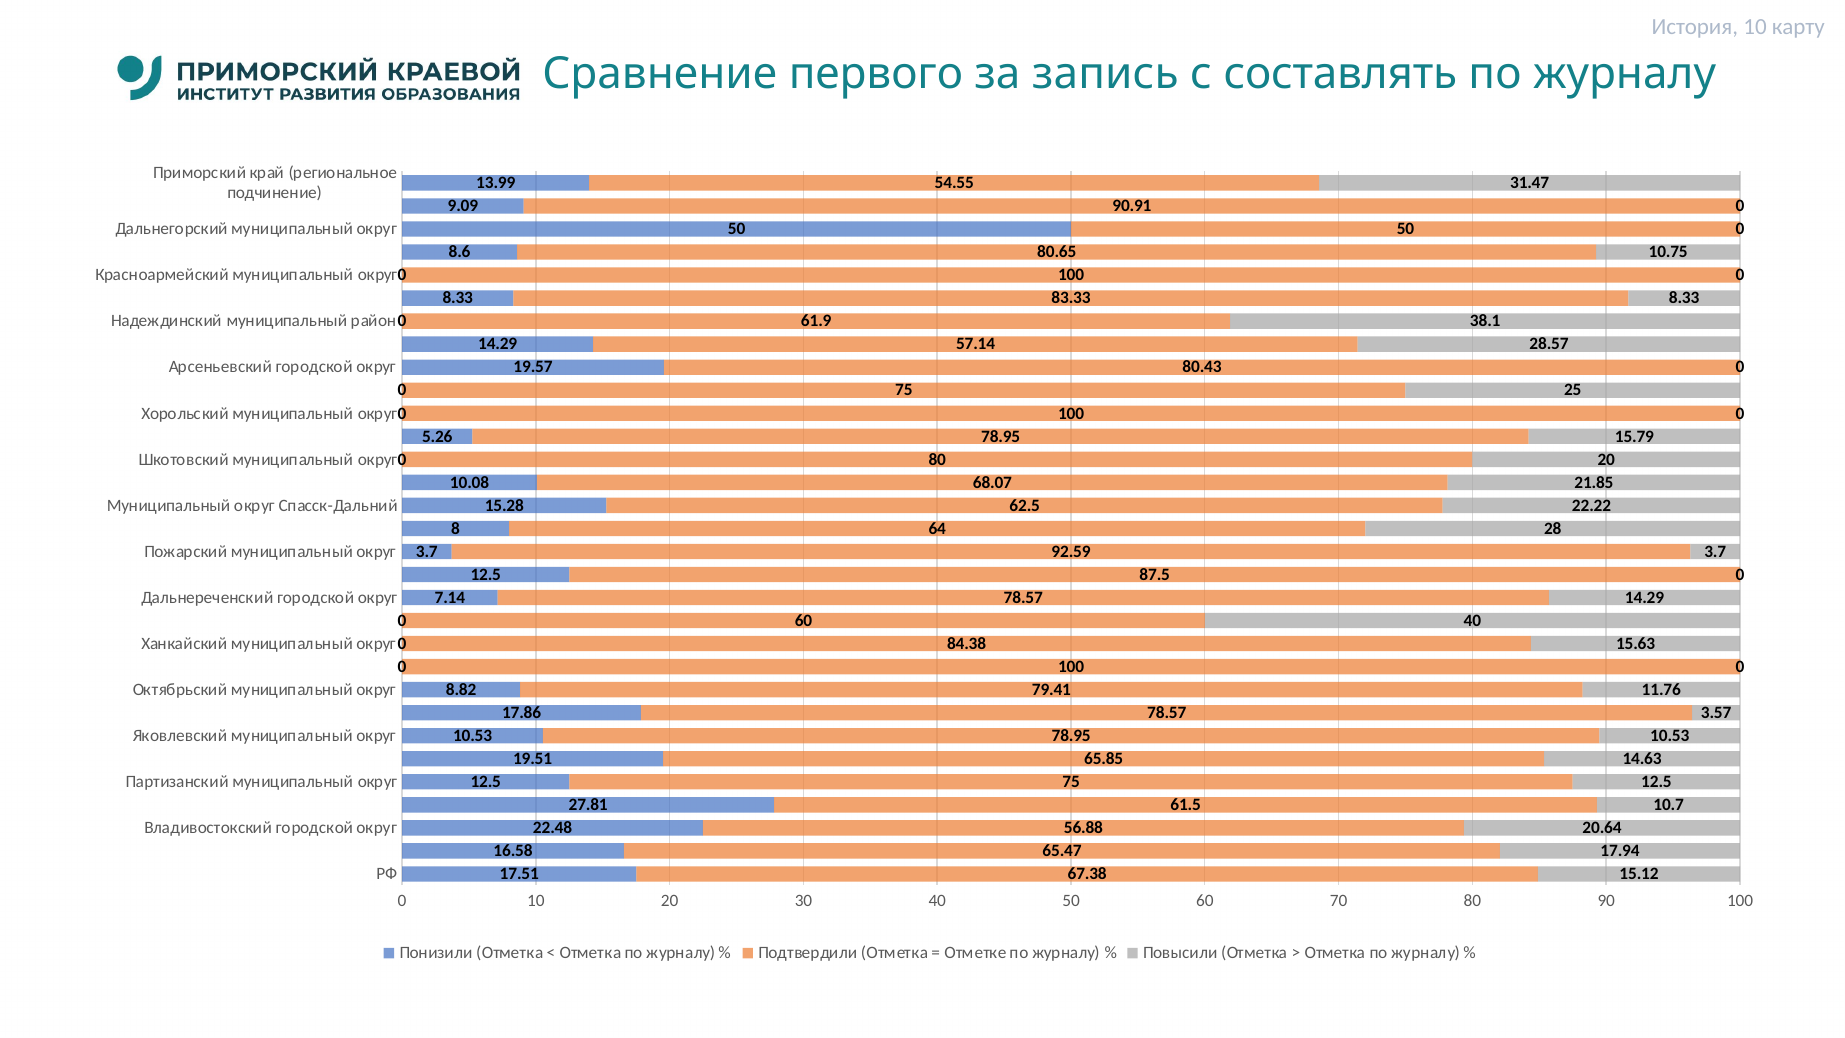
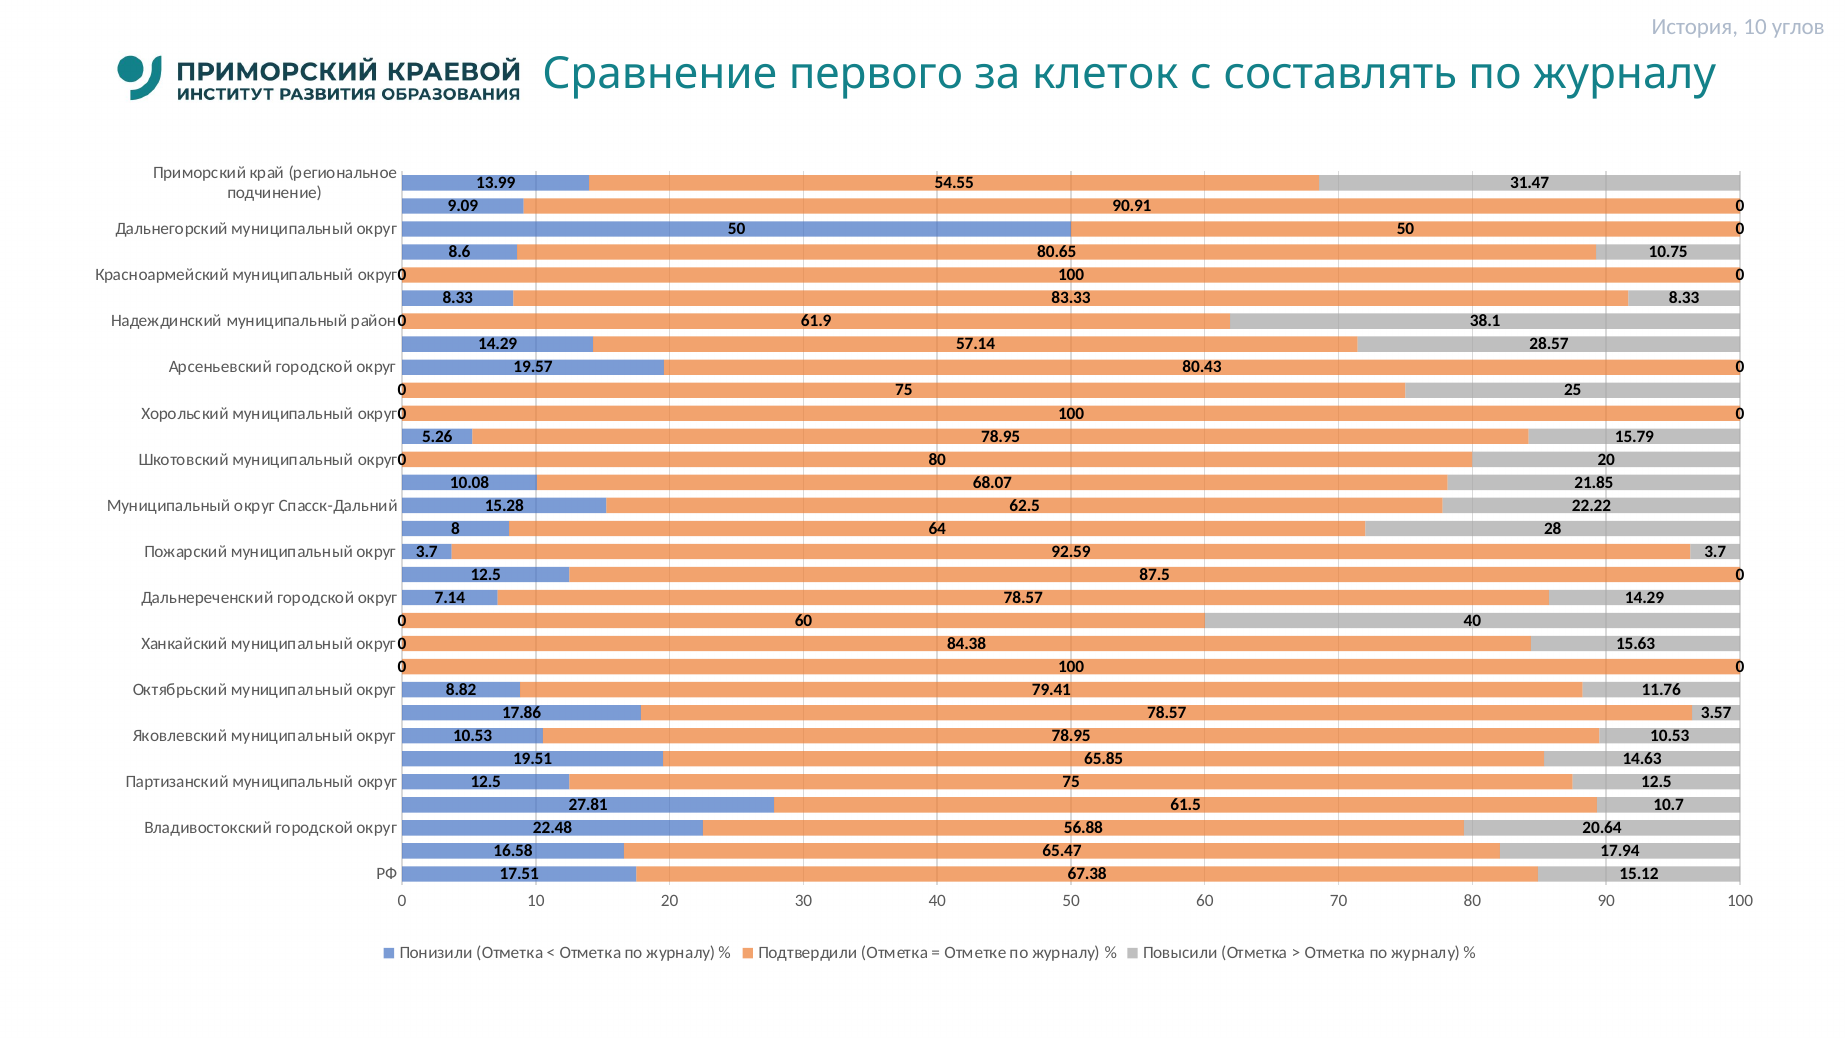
карту: карту -> углов (1798, 27)
запись: запись -> клеток (1105, 74)
